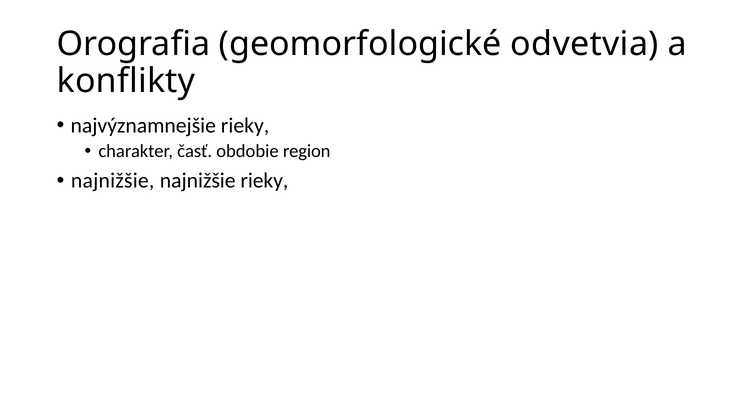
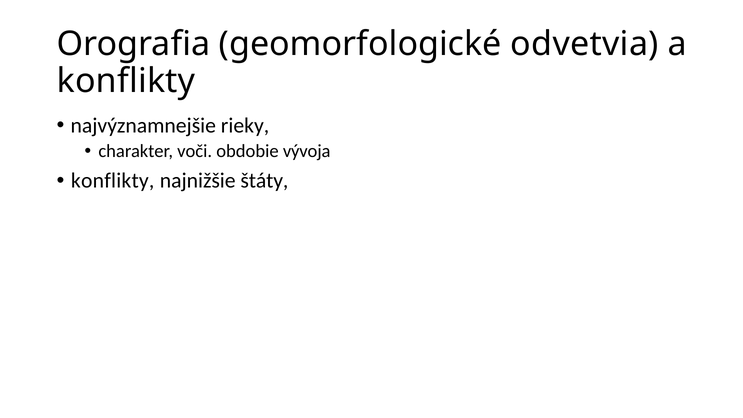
časť: časť -> voči (195, 151)
region: region -> vývoja (307, 151)
najnižšie: najnižšie -> konflikty (113, 181)
najnižšie rieky: rieky -> štáty (264, 181)
